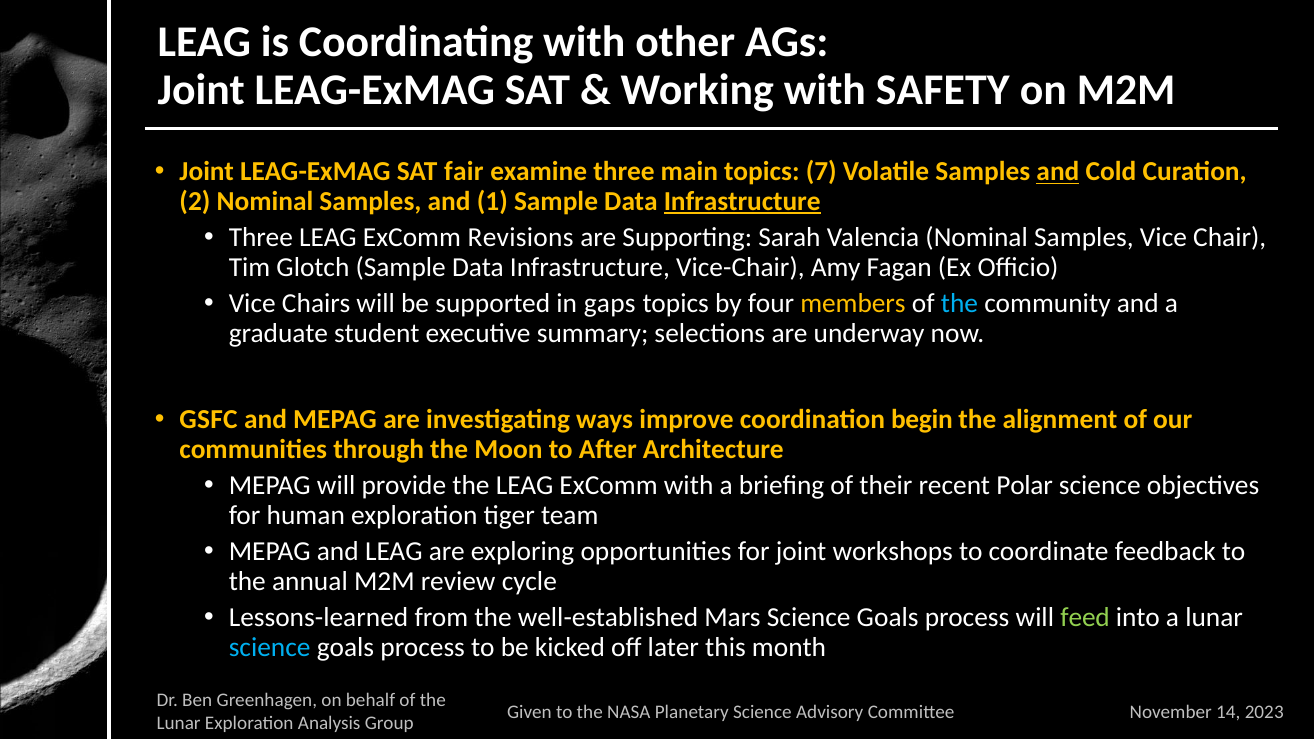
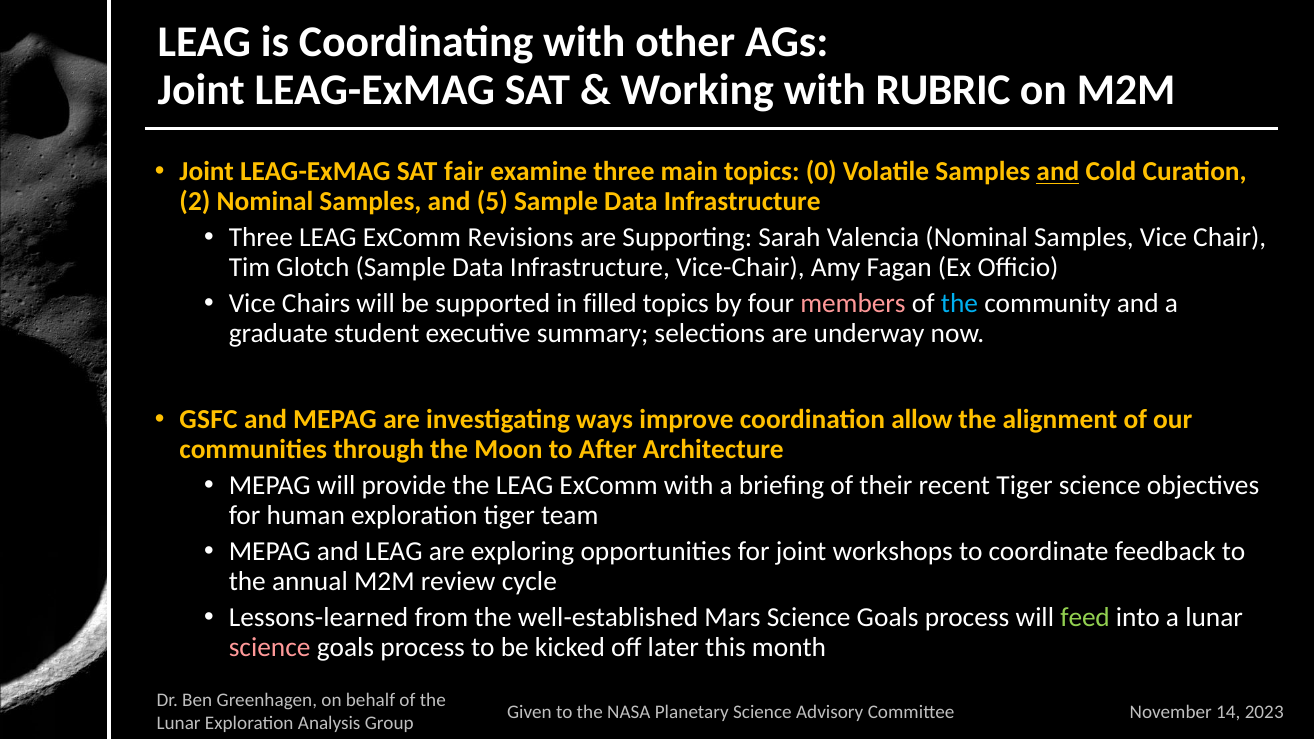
SAFETY: SAFETY -> RUBRIC (943, 90)
7: 7 -> 0 (821, 172)
1: 1 -> 5 (492, 201)
Infrastructure underline: present -> none (742, 201)
gaps: gaps -> filled (610, 304)
members colour: yellow -> pink (853, 304)
begin: begin -> allow (922, 420)
recent Polar: Polar -> Tiger (1024, 486)
science colour: light blue -> pink (270, 647)
